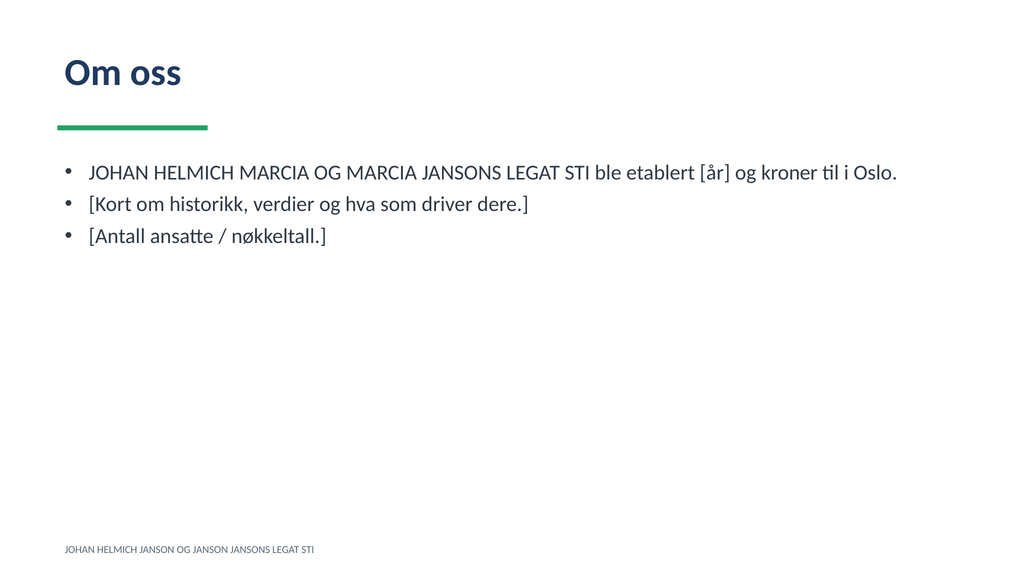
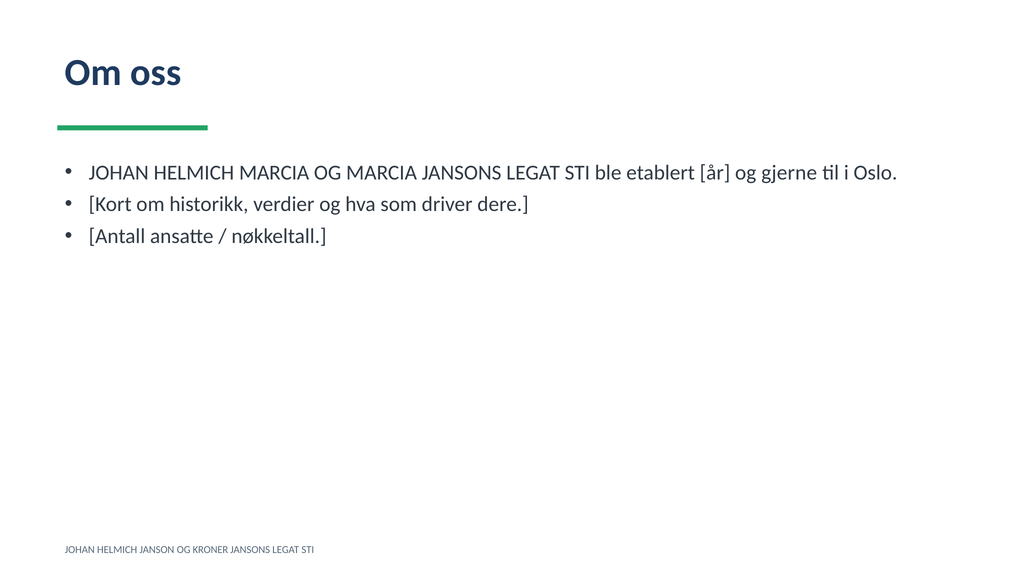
kroner: kroner -> gjerne (789, 173)
OG JANSON: JANSON -> KRONER (210, 550)
